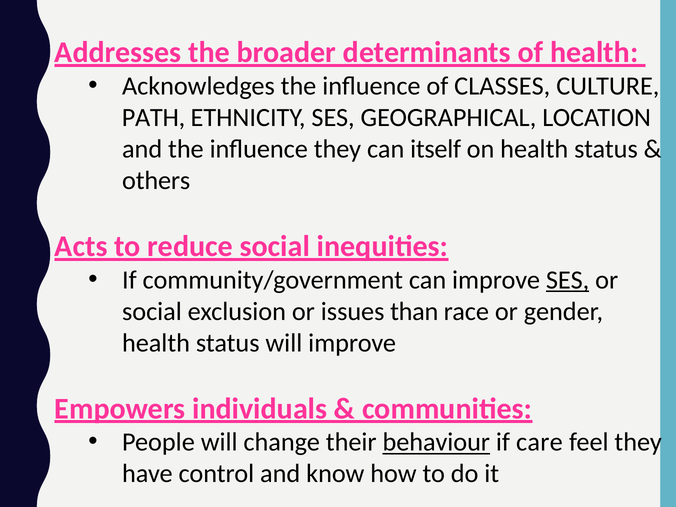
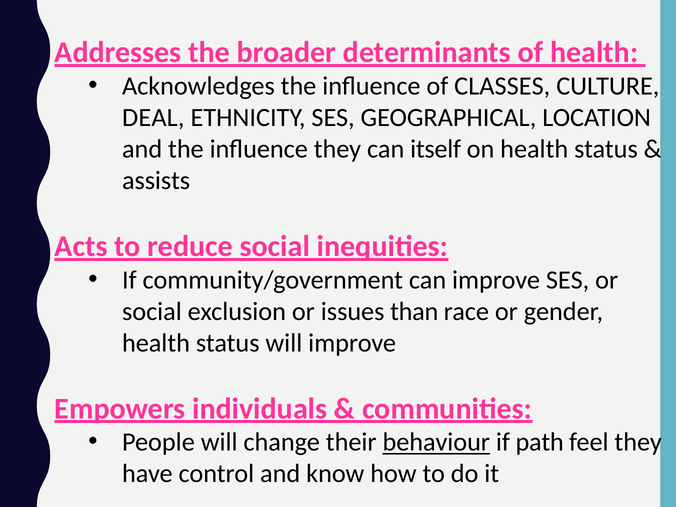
PATH: PATH -> DEAL (153, 118)
others: others -> assists (156, 181)
SES underline: present -> none (568, 280)
care: care -> path (540, 442)
